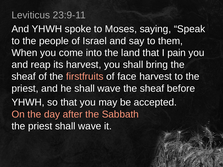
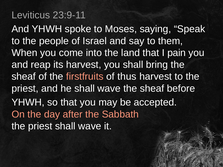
face: face -> thus (127, 77)
